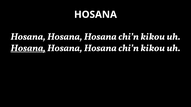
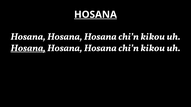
HOSANA underline: none -> present (95, 15)
